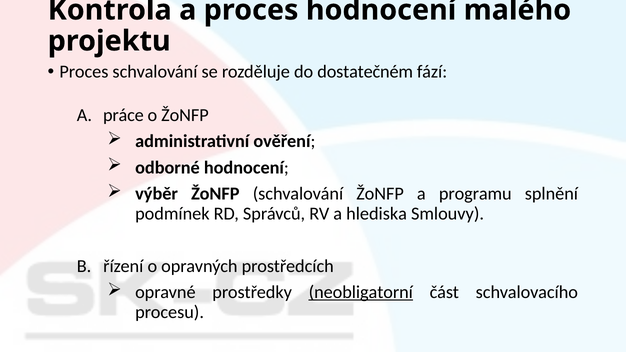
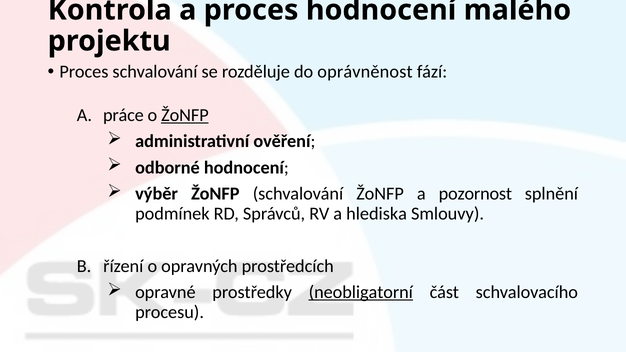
dostatečném: dostatečném -> oprávněnost (365, 72)
ŽoNFP underline: none -> present (185, 115)
programu: programu -> pozornost (475, 194)
